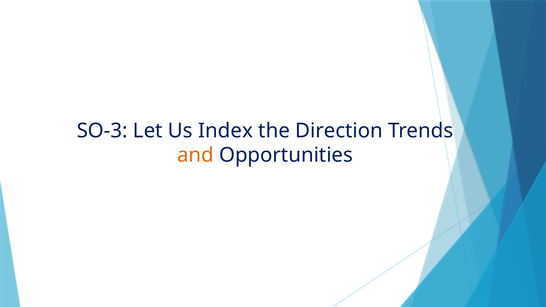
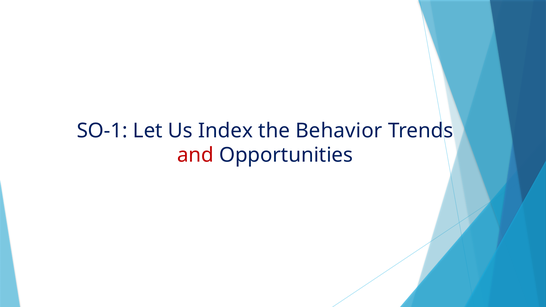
SO-3: SO-3 -> SO-1 (102, 131)
Direction: Direction -> Behavior (339, 131)
and colour: orange -> red (195, 155)
